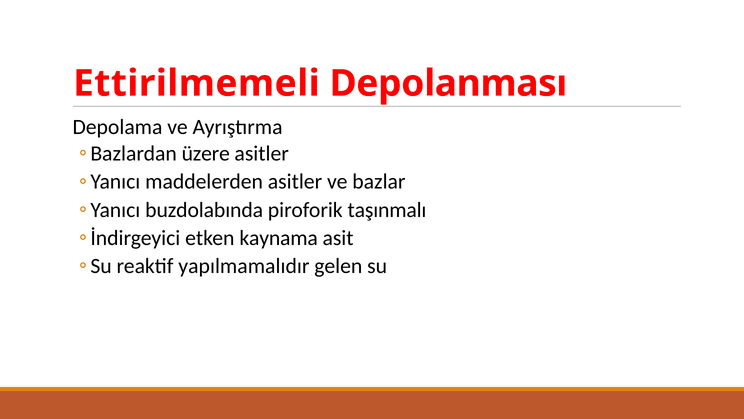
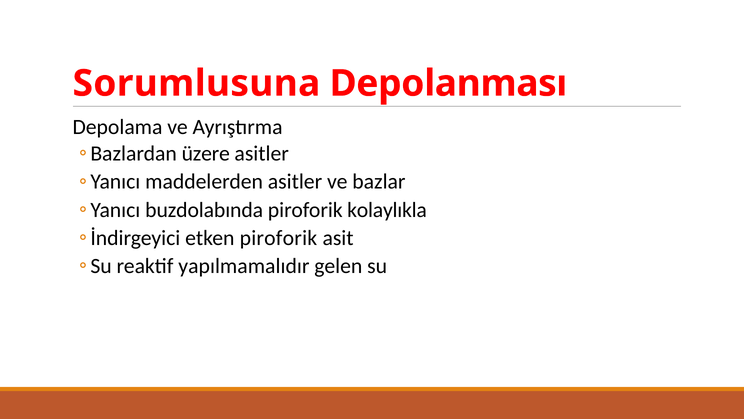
Ettirilmemeli: Ettirilmemeli -> Sorumlusuna (196, 83)
taşınmalı: taşınmalı -> kolaylıkla (387, 210)
etken kaynama: kaynama -> piroforik (278, 238)
